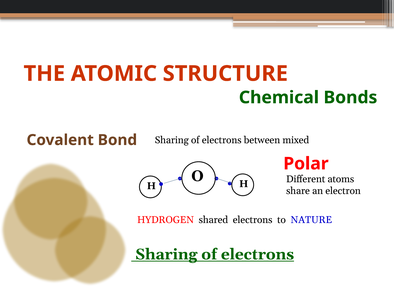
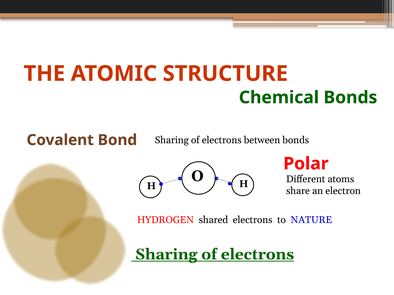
between mixed: mixed -> bonds (296, 140)
